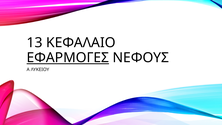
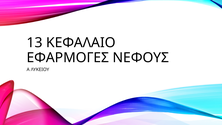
ΕΦΑΡΜΟΓΕΣ underline: present -> none (68, 58)
